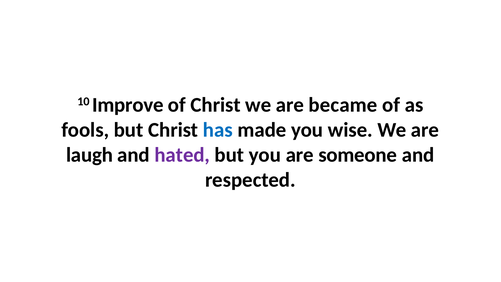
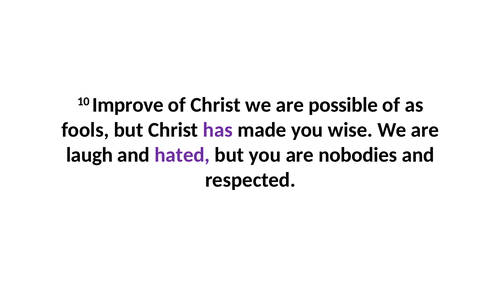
became: became -> possible (343, 105)
has colour: blue -> purple (218, 130)
someone: someone -> nobodies (358, 155)
